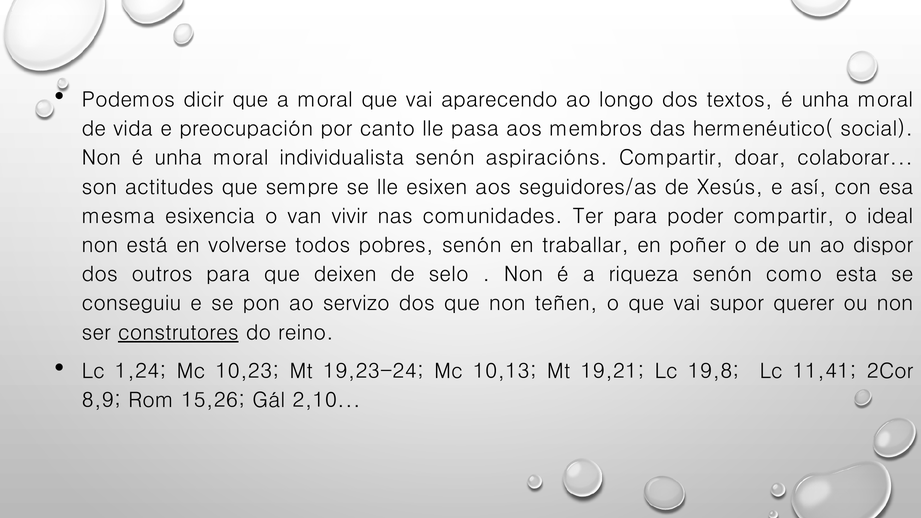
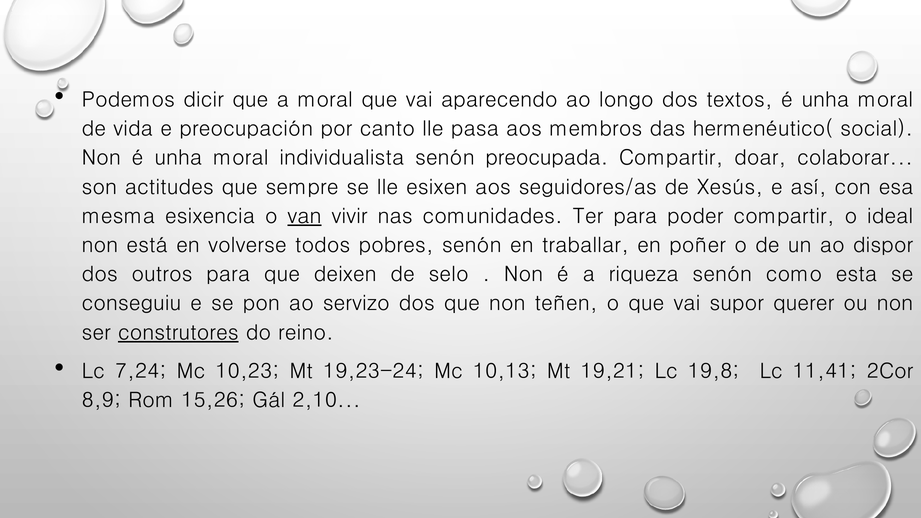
aspiracións: aspiracións -> preocupada (547, 158)
van underline: none -> present (304, 216)
1,24: 1,24 -> 7,24 (141, 371)
